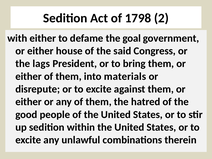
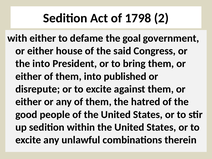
the lags: lags -> into (41, 64)
materials: materials -> published (125, 76)
